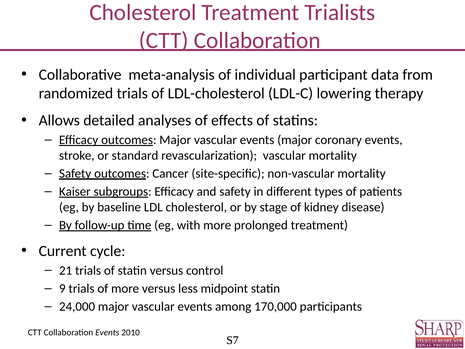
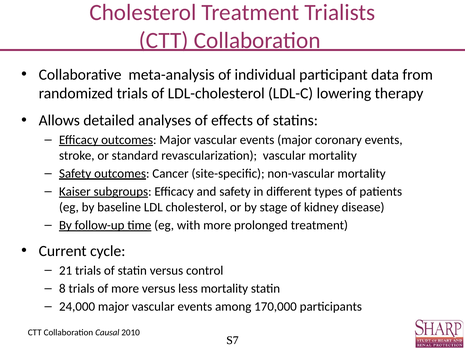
9: 9 -> 8 (62, 288)
less midpoint: midpoint -> mortality (224, 288)
Collaboration Events: Events -> Causal (107, 332)
